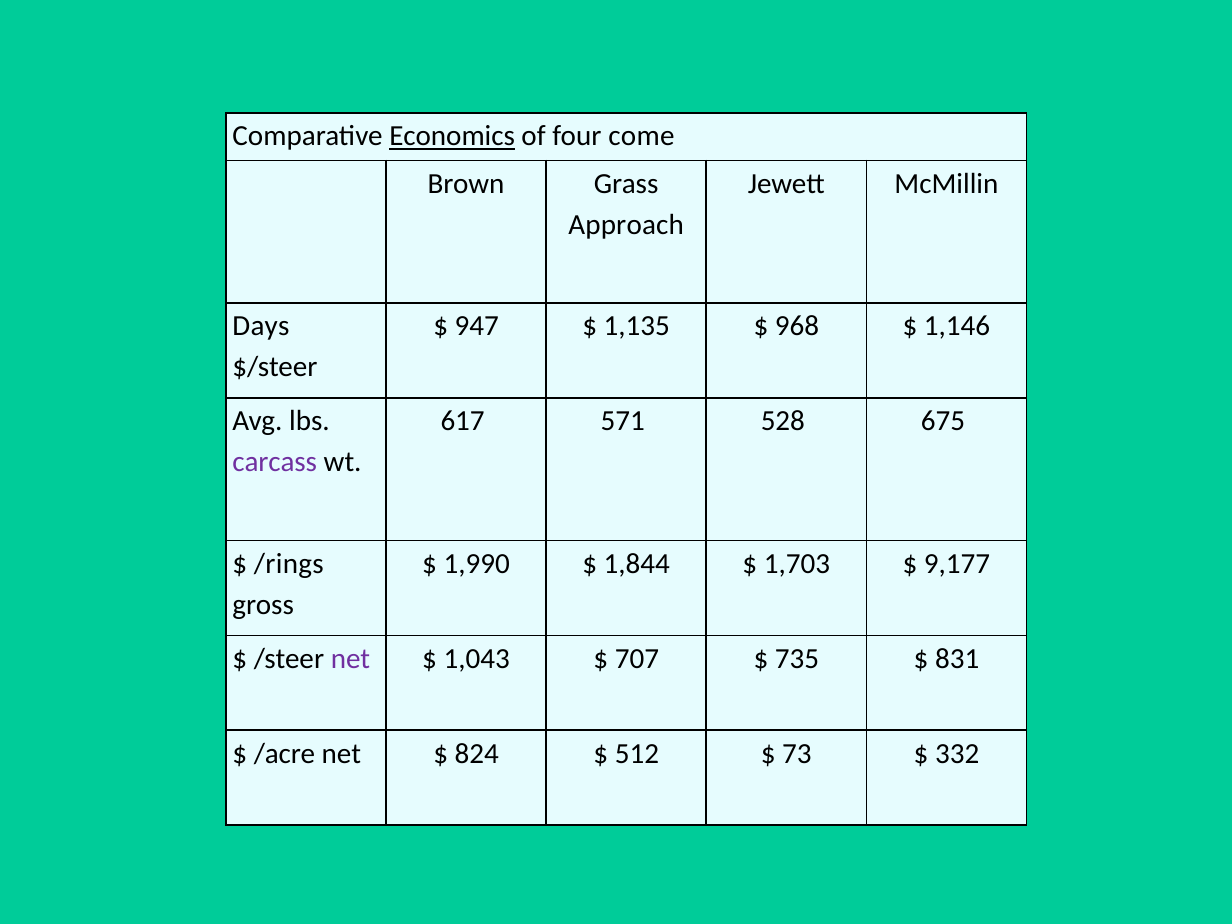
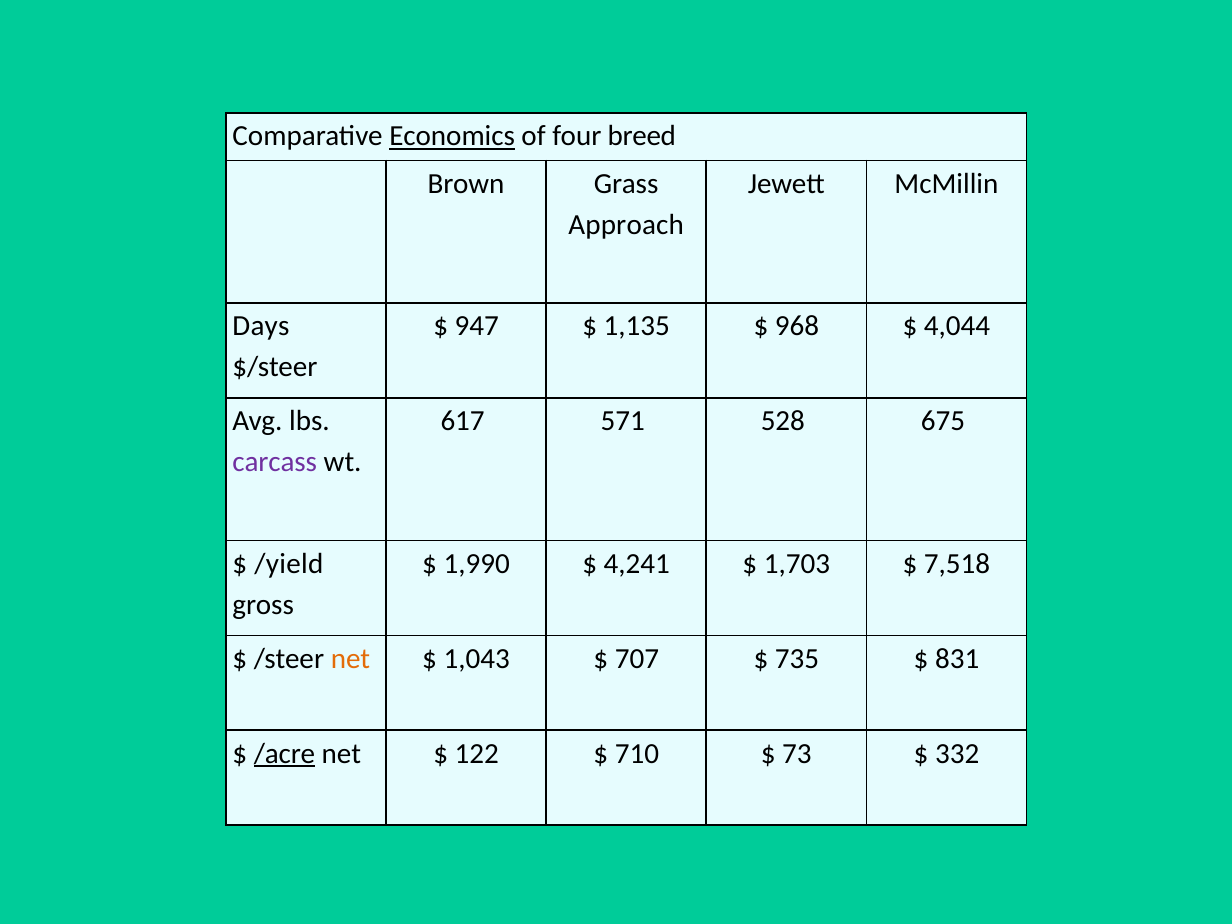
come: come -> breed (642, 136)
1,146: 1,146 -> 4,044 (957, 326)
/rings: /rings -> /yield (289, 564)
1,844: 1,844 -> 4,241 (637, 564)
9,177: 9,177 -> 7,518 (957, 564)
net colour: purple -> orange (350, 659)
/acre underline: none -> present (285, 754)
824: 824 -> 122 (477, 754)
512: 512 -> 710 (637, 754)
